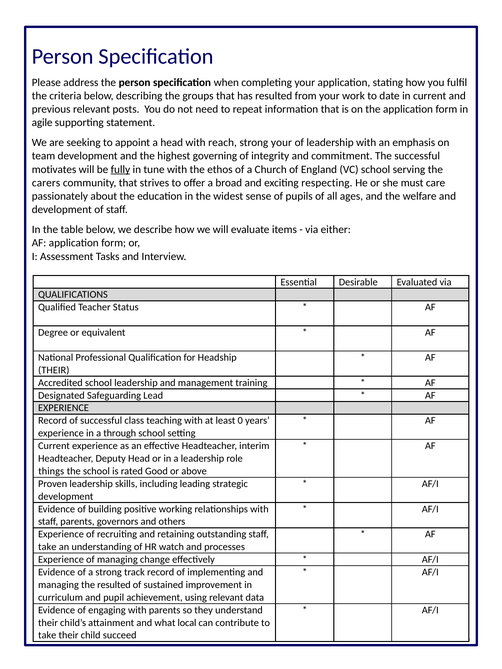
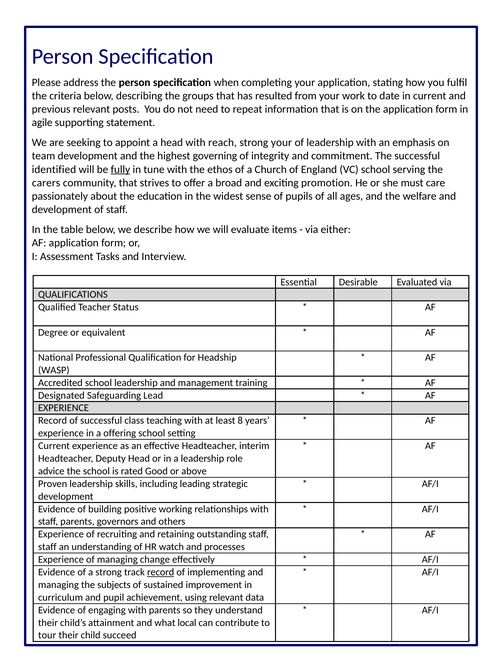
motivates: motivates -> identified (54, 169)
respecting: respecting -> promotion (327, 183)
THEIR: THEIR -> WASP (54, 370)
0: 0 -> 8 (240, 421)
through: through -> offering (120, 433)
things: things -> advice (51, 471)
take: take -> staff (47, 547)
record underline: none -> present (161, 572)
the resulted: resulted -> subjects (114, 585)
take: take -> tour (47, 636)
